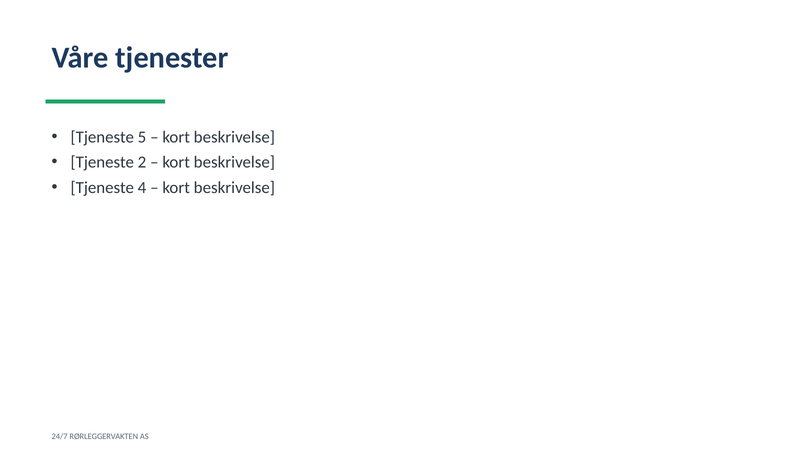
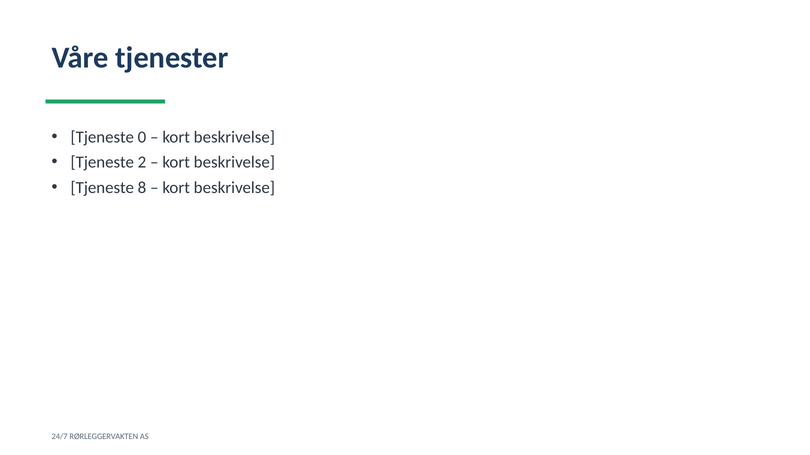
5: 5 -> 0 (142, 137)
4: 4 -> 8 (142, 188)
